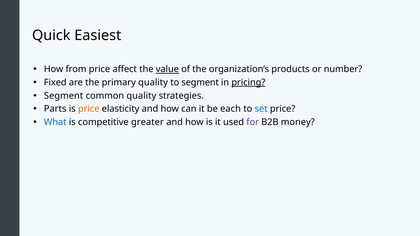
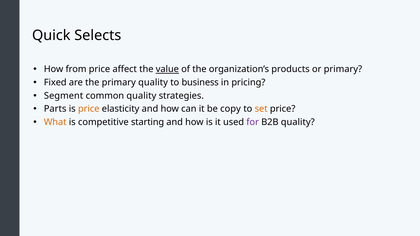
Easiest: Easiest -> Selects (98, 35)
or number: number -> primary (343, 69)
to segment: segment -> business (200, 83)
pricing underline: present -> none (248, 83)
each: each -> copy (231, 109)
set colour: blue -> orange (261, 109)
What colour: blue -> orange (55, 122)
greater: greater -> starting (148, 122)
B2B money: money -> quality (298, 122)
